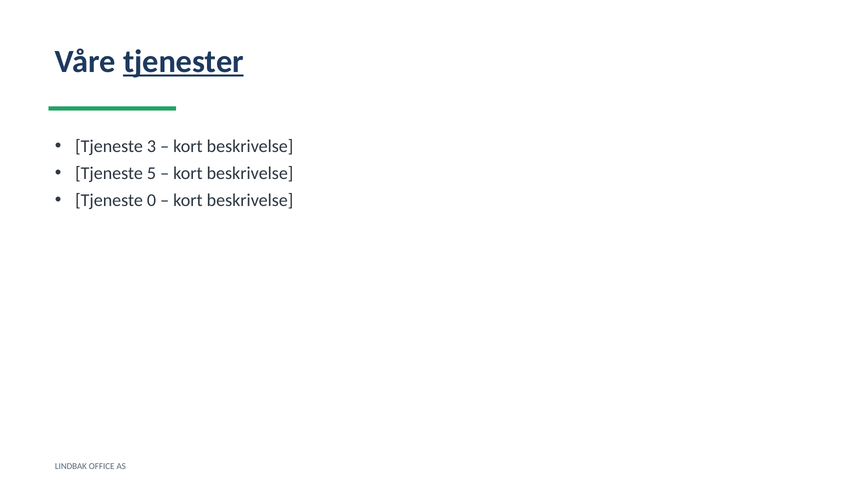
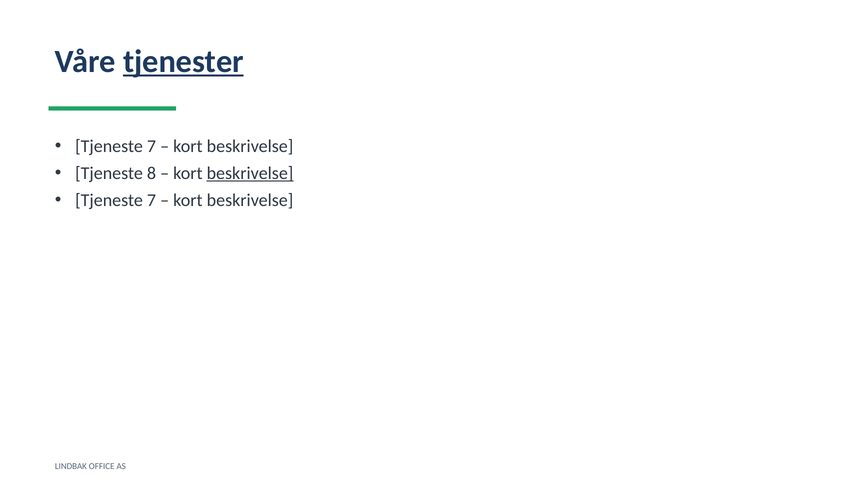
3: 3 -> 7 (151, 146)
5: 5 -> 8 (151, 173)
beskrivelse underline: none -> present (250, 173)
0: 0 -> 7 (151, 200)
